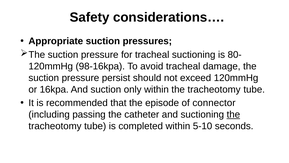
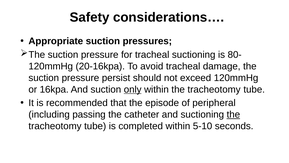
98-16kpa: 98-16kpa -> 20-16kpa (100, 66)
only underline: none -> present (133, 89)
connector: connector -> peripheral (214, 103)
